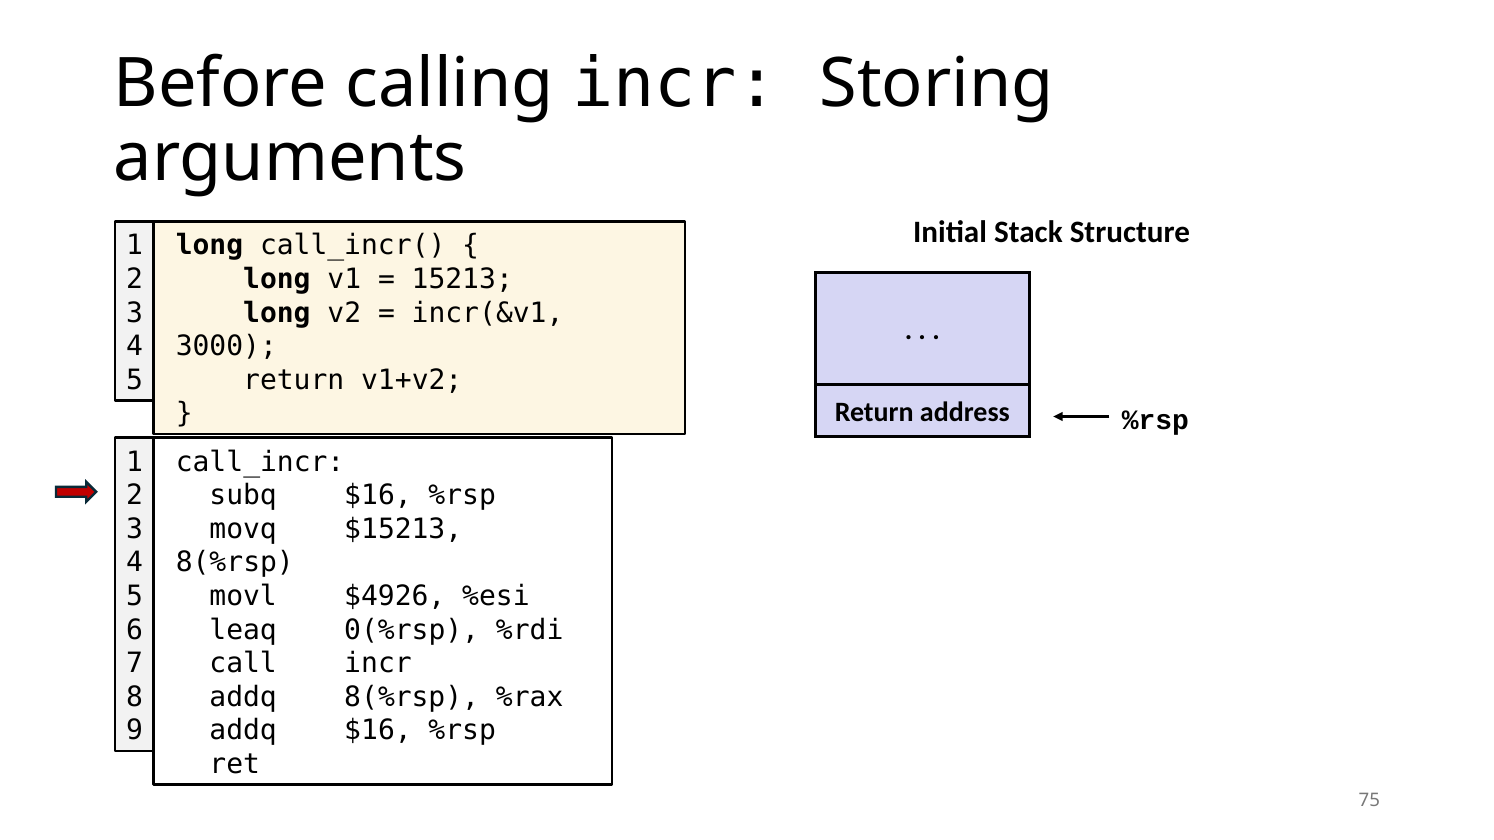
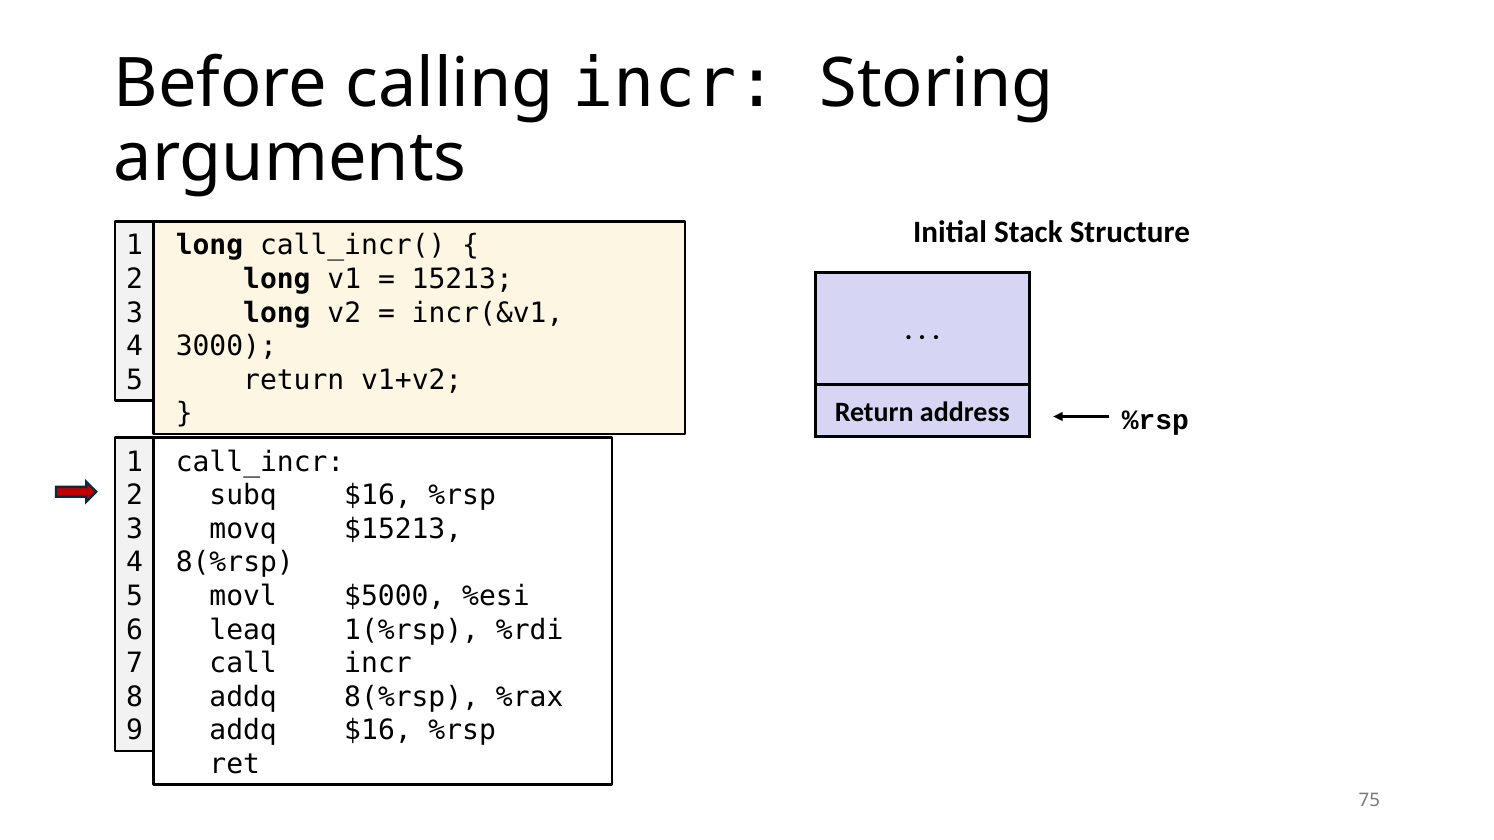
$4926: $4926 -> $5000 (395, 597)
0(%rsp: 0(%rsp -> 1(%rsp (412, 630)
